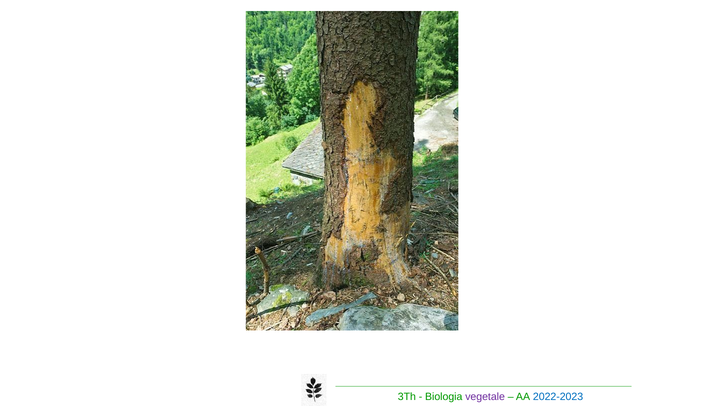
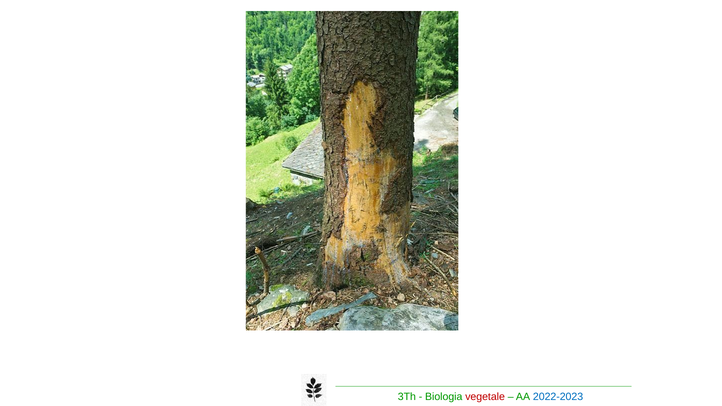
vegetale colour: purple -> red (485, 397)
